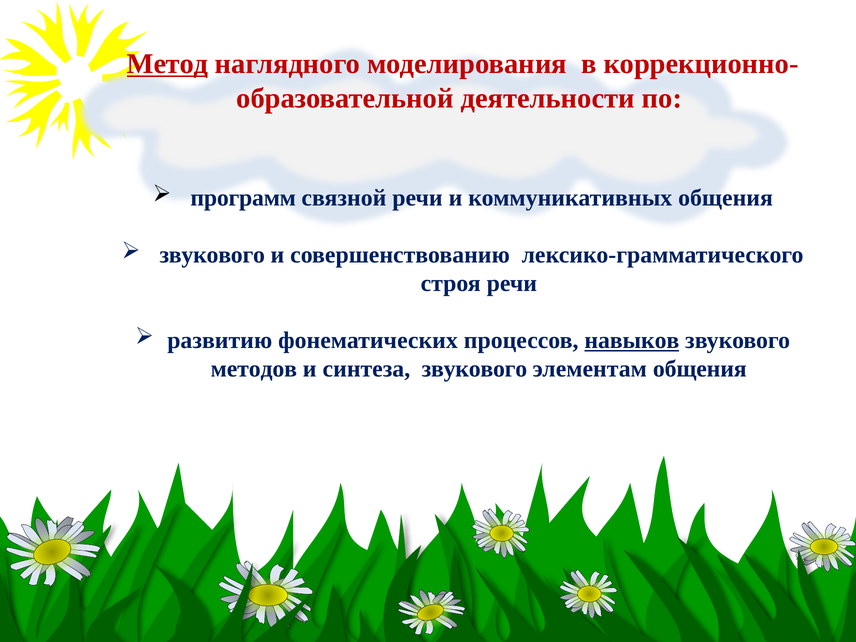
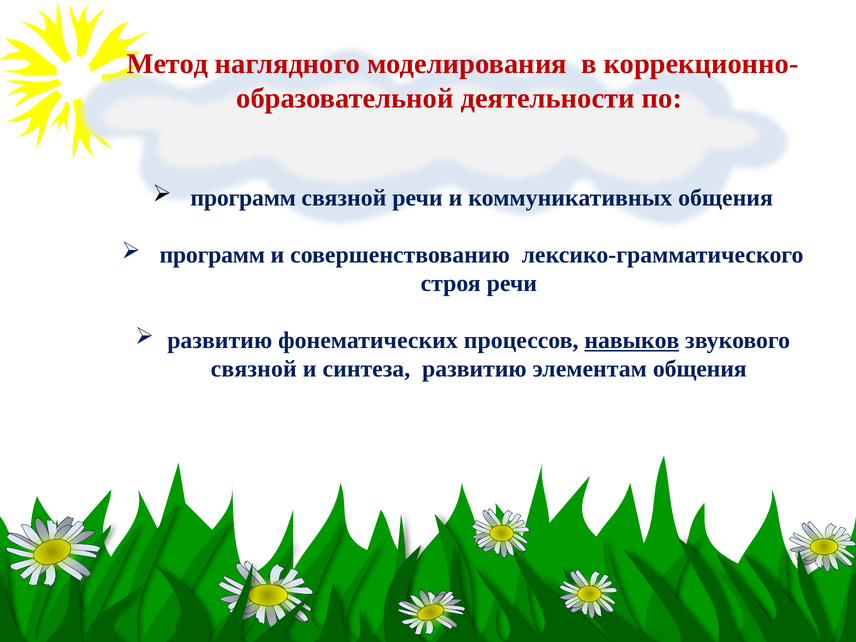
Метод underline: present -> none (168, 64)
звукового: звукового -> программ (212, 255)
методов: методов -> связной (254, 369)
синтеза звукового: звукового -> развитию (474, 369)
